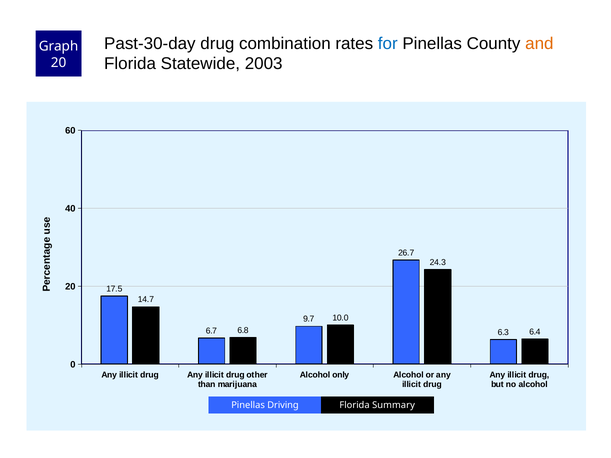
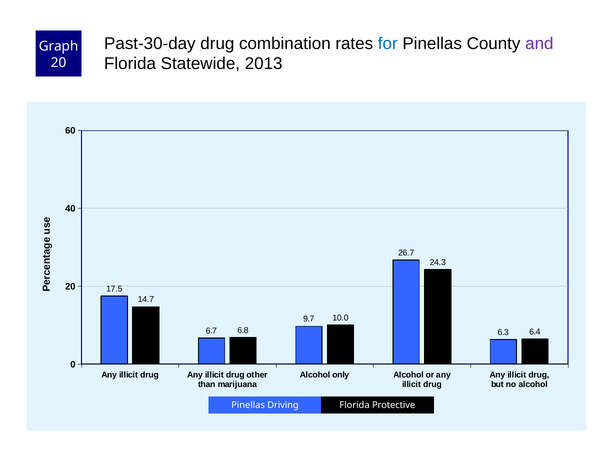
and colour: orange -> purple (539, 43)
2003: 2003 -> 2013 (264, 64)
Summary: Summary -> Protective (394, 405)
